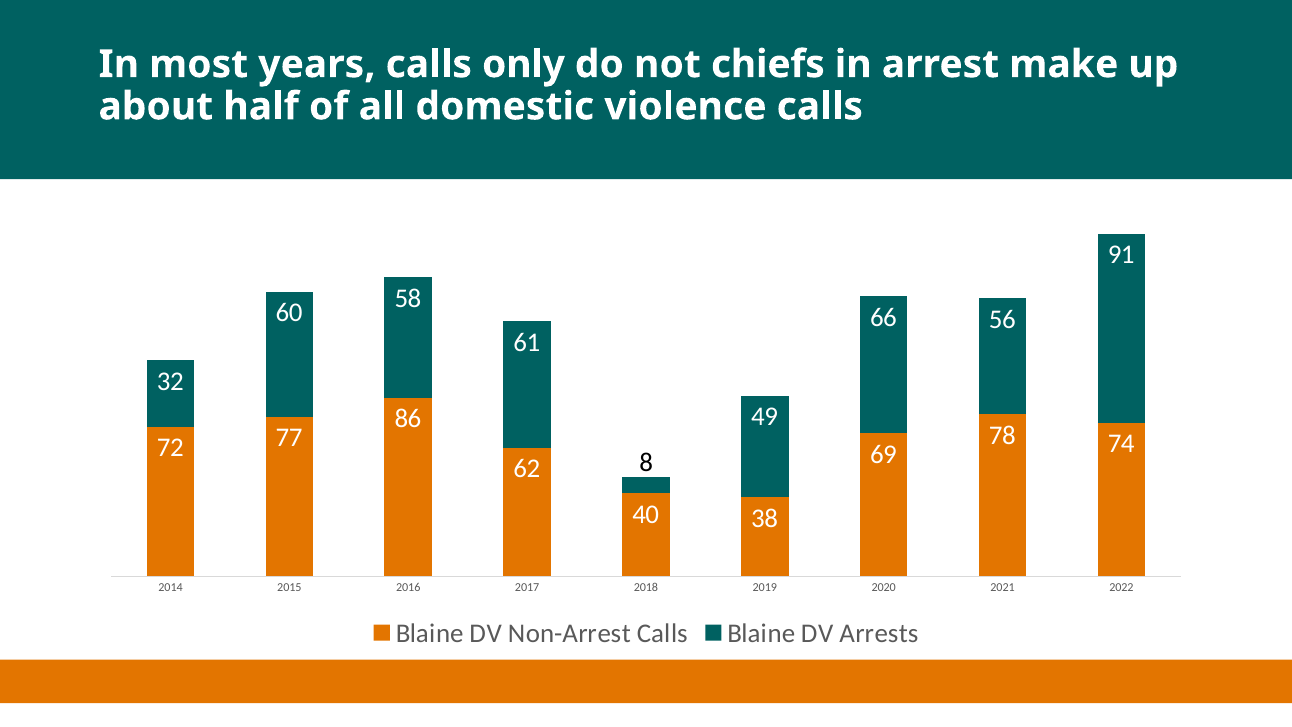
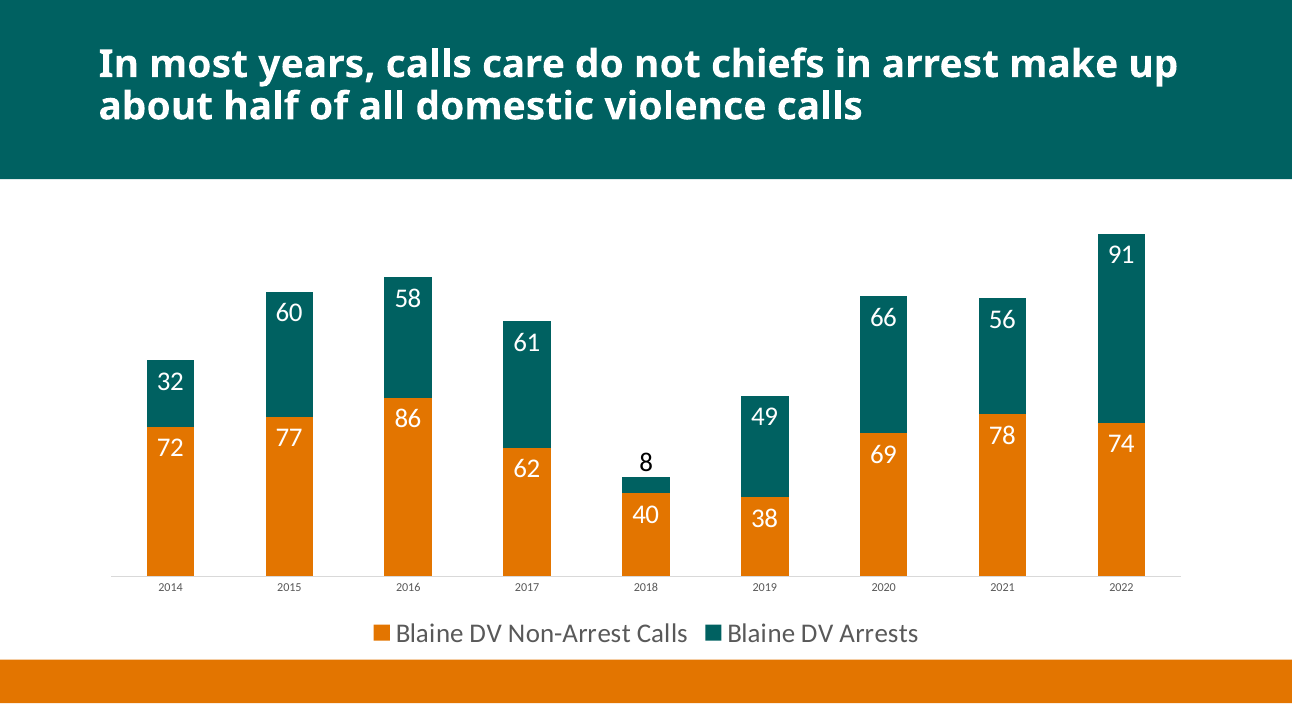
only: only -> care (524, 64)
